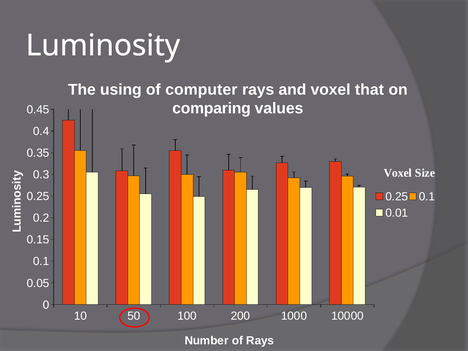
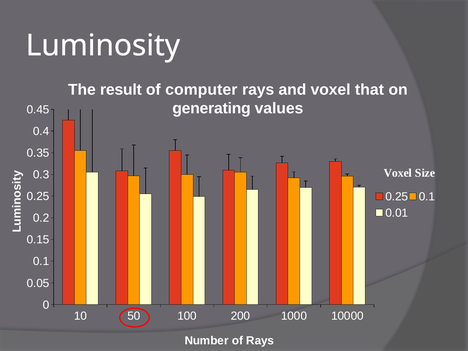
using: using -> result (121, 90)
comparing: comparing -> generating (212, 108)
